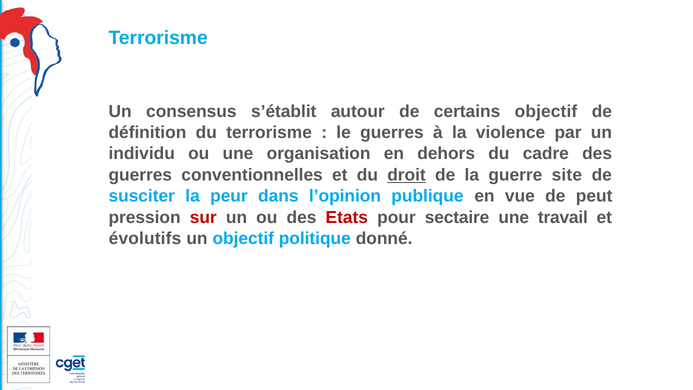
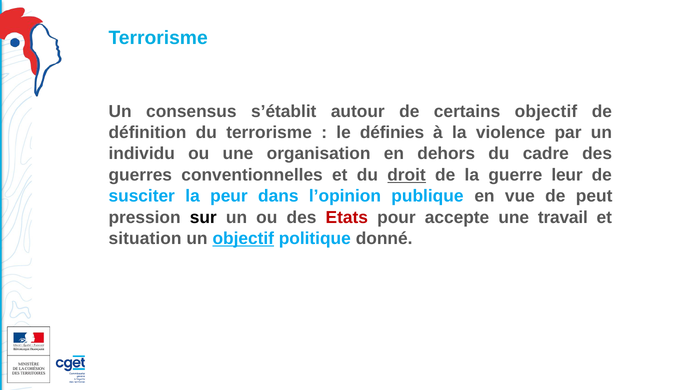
le guerres: guerres -> définies (392, 133)
site: site -> leur (567, 175)
sur colour: red -> black (203, 217)
sectaire: sectaire -> accepte (457, 217)
évolutifs: évolutifs -> situation (145, 238)
objectif underline: none -> present (243, 238)
